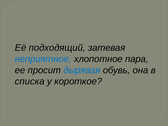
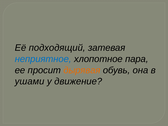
дырявая colour: blue -> orange (82, 70)
списка: списка -> ушами (30, 81)
короткое: короткое -> движение (78, 81)
